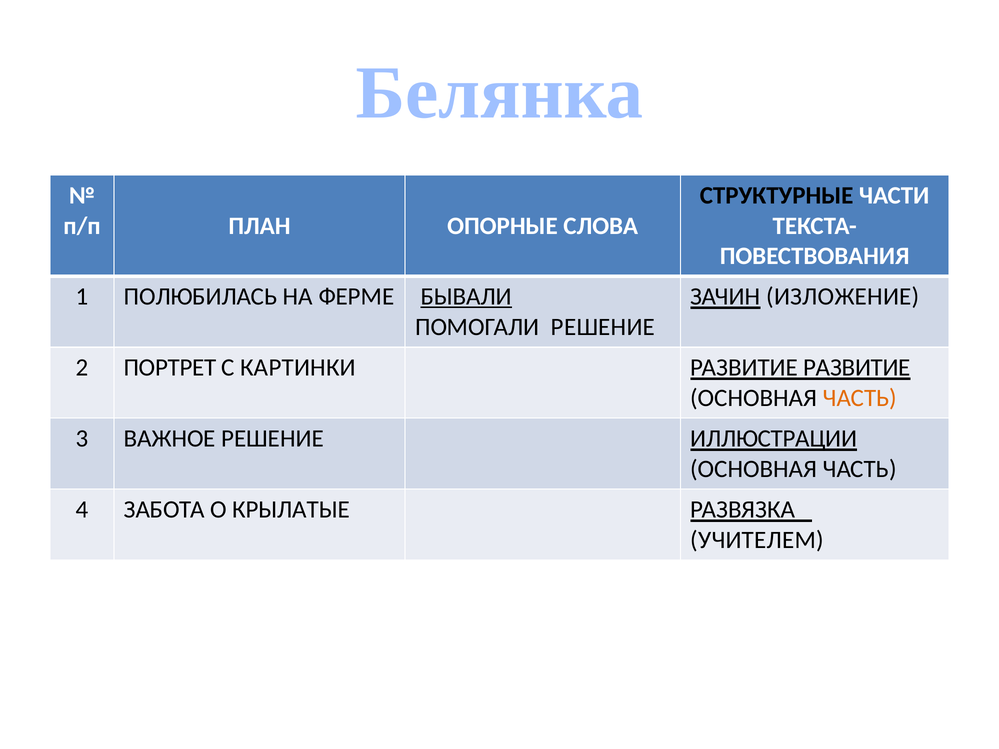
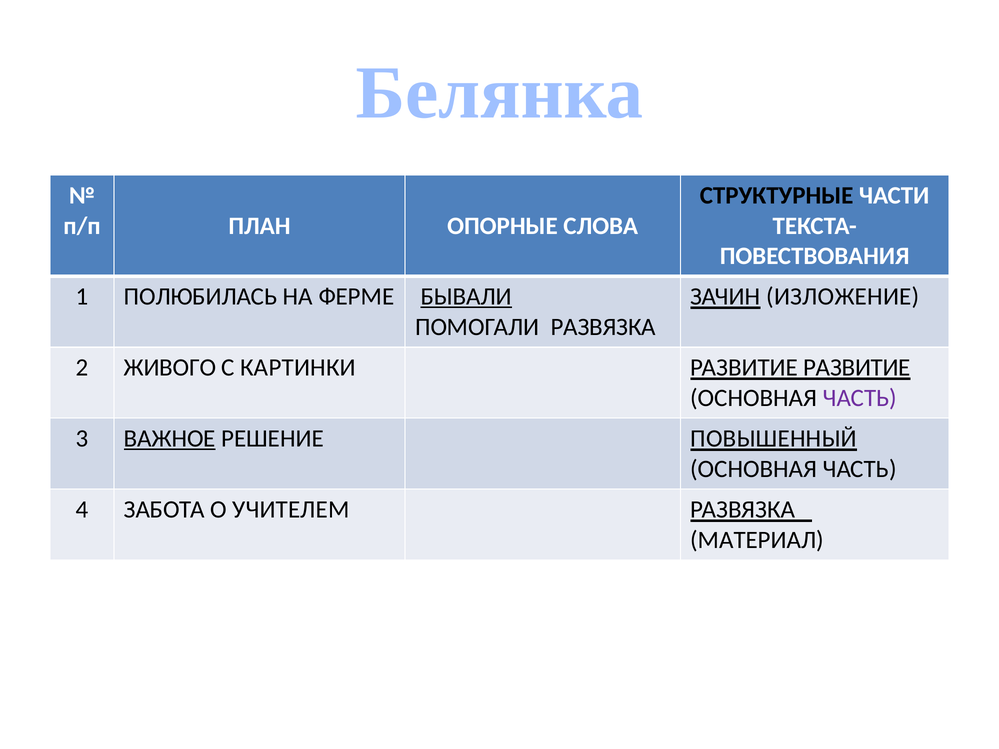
ПОМОГАЛИ РЕШЕНИЕ: РЕШЕНИЕ -> РАЗВЯЗКА (603, 327)
ПОРТРЕТ: ПОРТРЕТ -> ЖИВОГО (170, 368)
ЧАСТЬ colour: orange -> purple (860, 398)
ВАЖНОЕ underline: none -> present (170, 439)
ИЛЛЮСТРАЦИИ: ИЛЛЮСТРАЦИИ -> ПОВЫШЕННЫЙ (774, 439)
КРЫЛАТЫЕ: КРЫЛАТЫЕ -> УЧИТЕЛЕМ (291, 510)
УЧИТЕЛЕМ: УЧИТЕЛЕМ -> МАТЕРИАЛ (757, 540)
